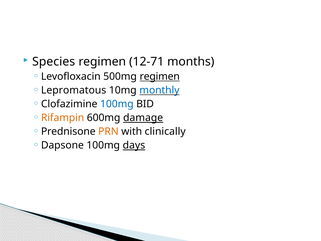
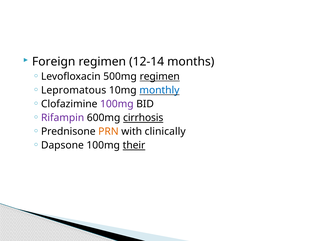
Species: Species -> Foreign (54, 62)
12-71: 12-71 -> 12-14 (147, 62)
100mg colour: blue -> purple (117, 104)
Rifampin colour: orange -> purple (63, 118)
damage: damage -> cirrhosis (143, 118)
days: days -> their (134, 145)
